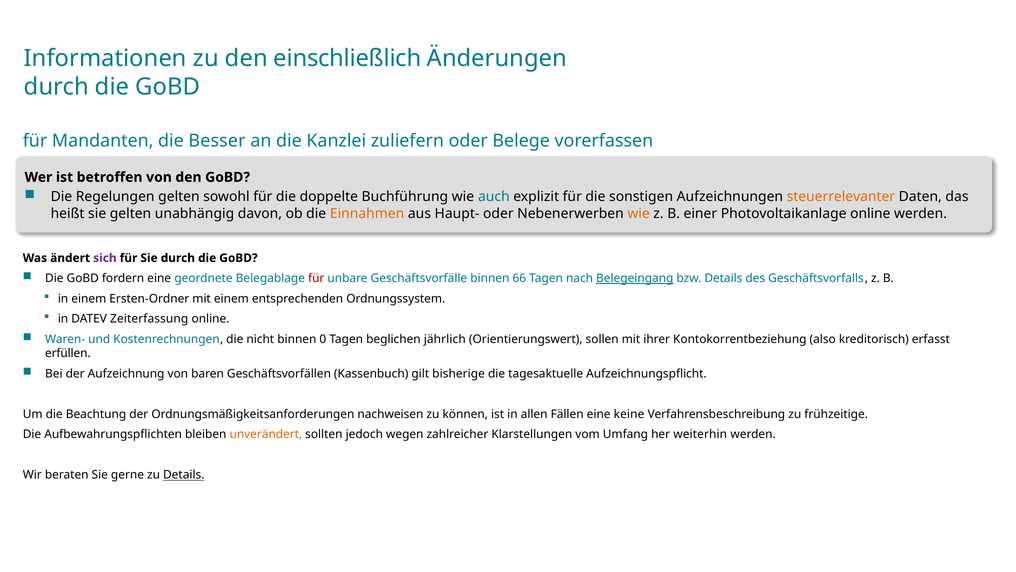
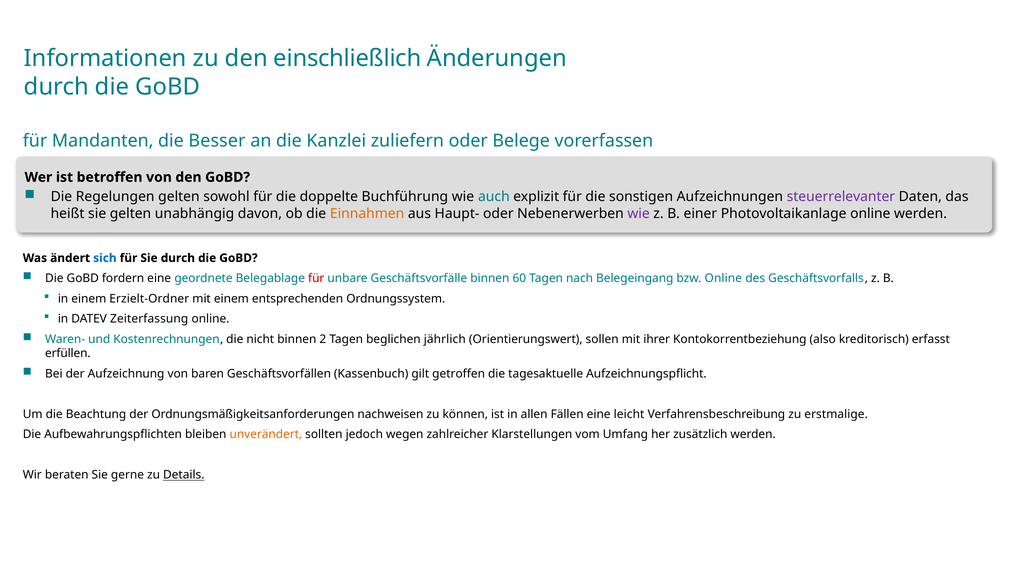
steuerrelevanter colour: orange -> purple (841, 197)
wie colour: orange -> purple (639, 213)
sich colour: purple -> blue (105, 258)
66: 66 -> 60 (519, 278)
Belegeingang underline: present -> none (635, 278)
bzw Details: Details -> Online (723, 278)
Ersten-Ordner: Ersten-Ordner -> Erzielt-Ordner (149, 298)
0: 0 -> 2 (323, 339)
bisherige: bisherige -> getroffen (459, 373)
keine: keine -> leicht (629, 414)
frühzeitige: frühzeitige -> erstmalige (836, 414)
weiterhin: weiterhin -> zusätzlich (700, 434)
